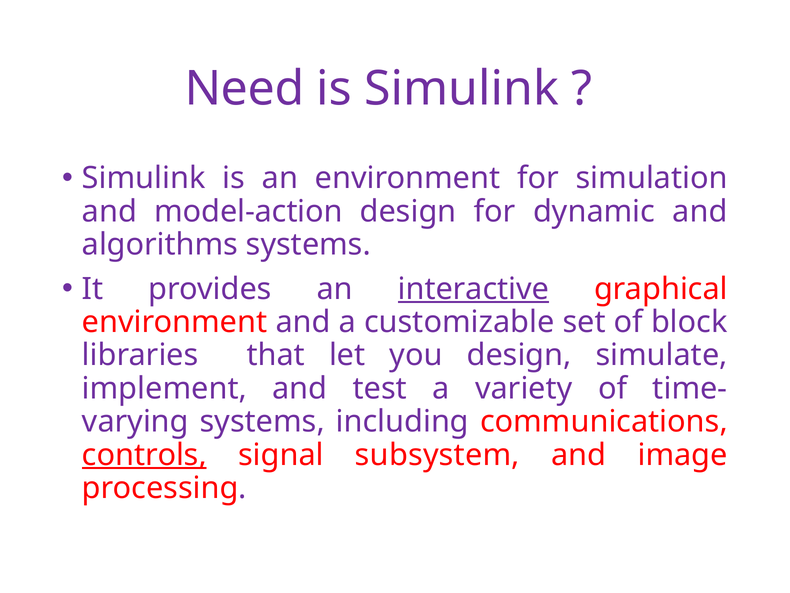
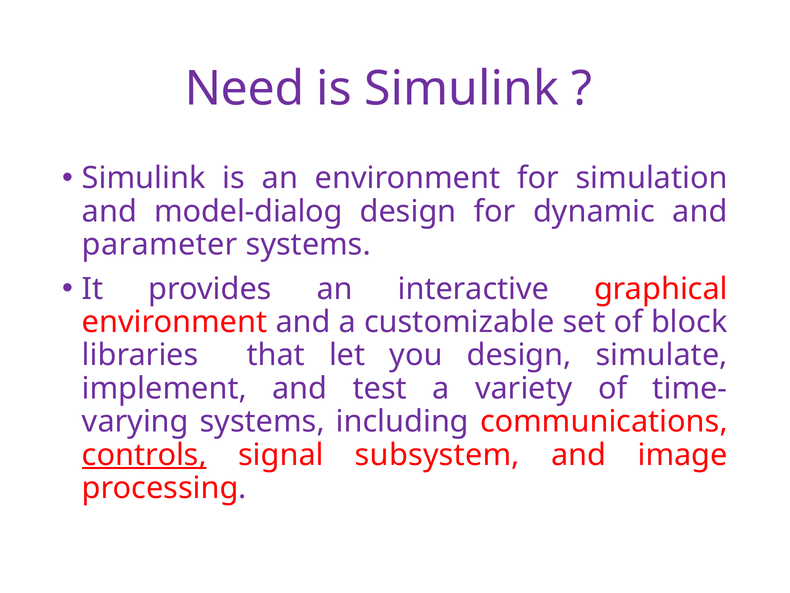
model-action: model-action -> model-dialog (249, 211)
algorithms: algorithms -> parameter (160, 244)
interactive underline: present -> none (473, 289)
